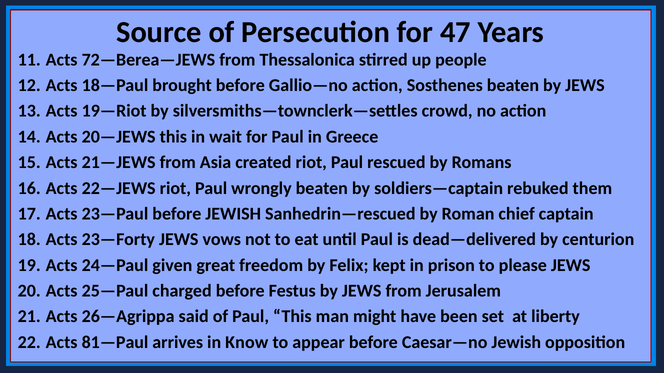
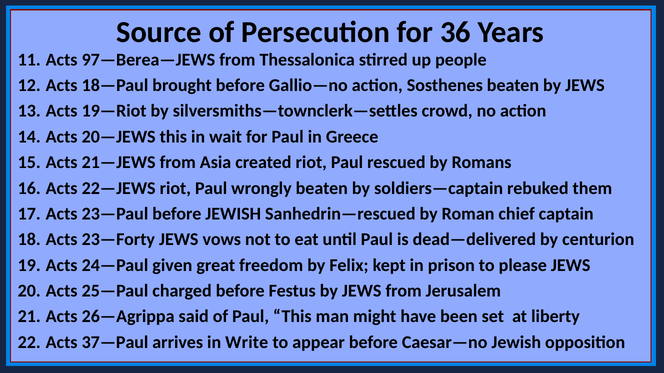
47: 47 -> 36 (455, 33)
72—Berea—JEWS: 72—Berea—JEWS -> 97—Berea—JEWS (148, 60)
81—Paul: 81—Paul -> 37—Paul (115, 343)
Know: Know -> Write (247, 343)
